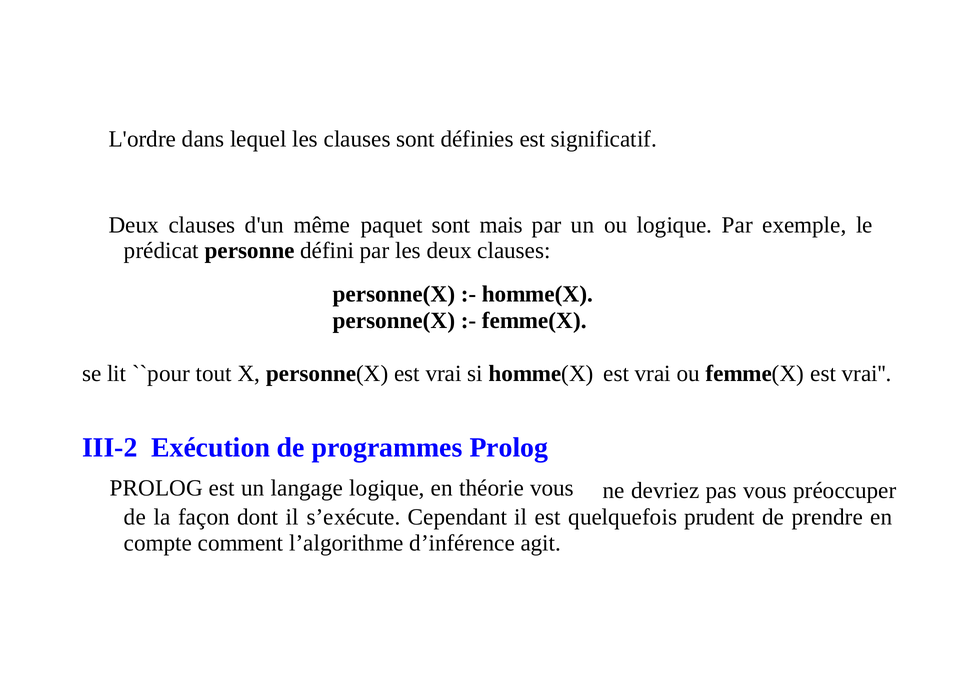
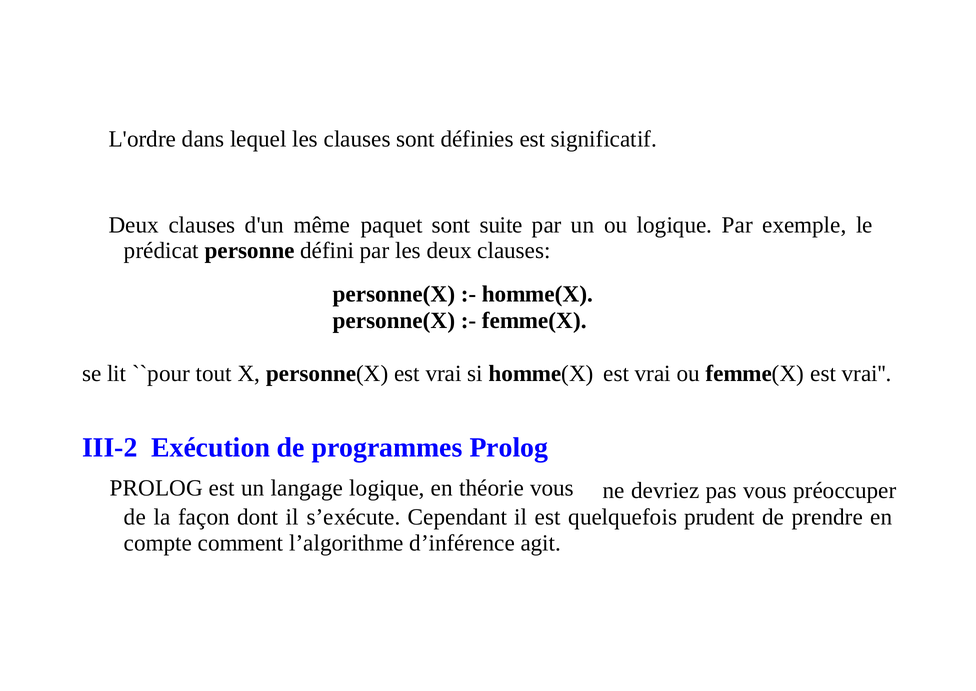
mais: mais -> suite (501, 225)
